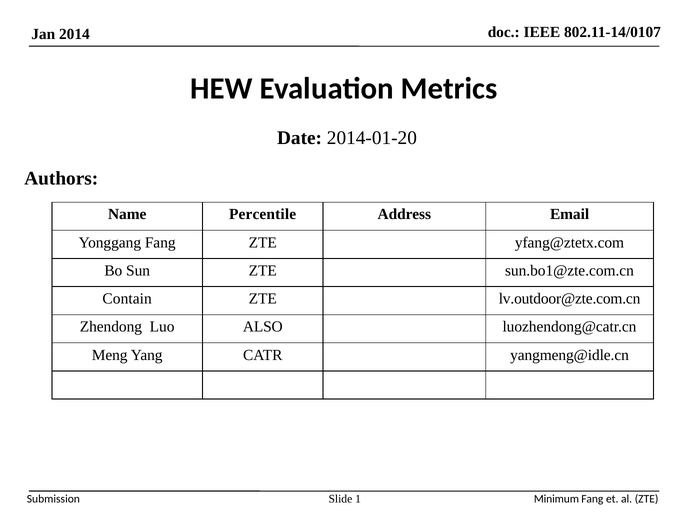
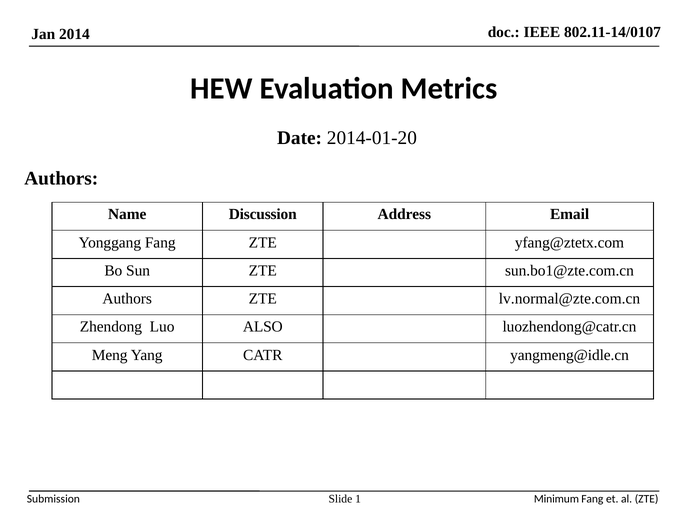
Percentile: Percentile -> Discussion (263, 215)
Contain: Contain -> Authors (127, 299)
lv.outdoor@zte.com.cn: lv.outdoor@zte.com.cn -> lv.normal@zte.com.cn (569, 299)
